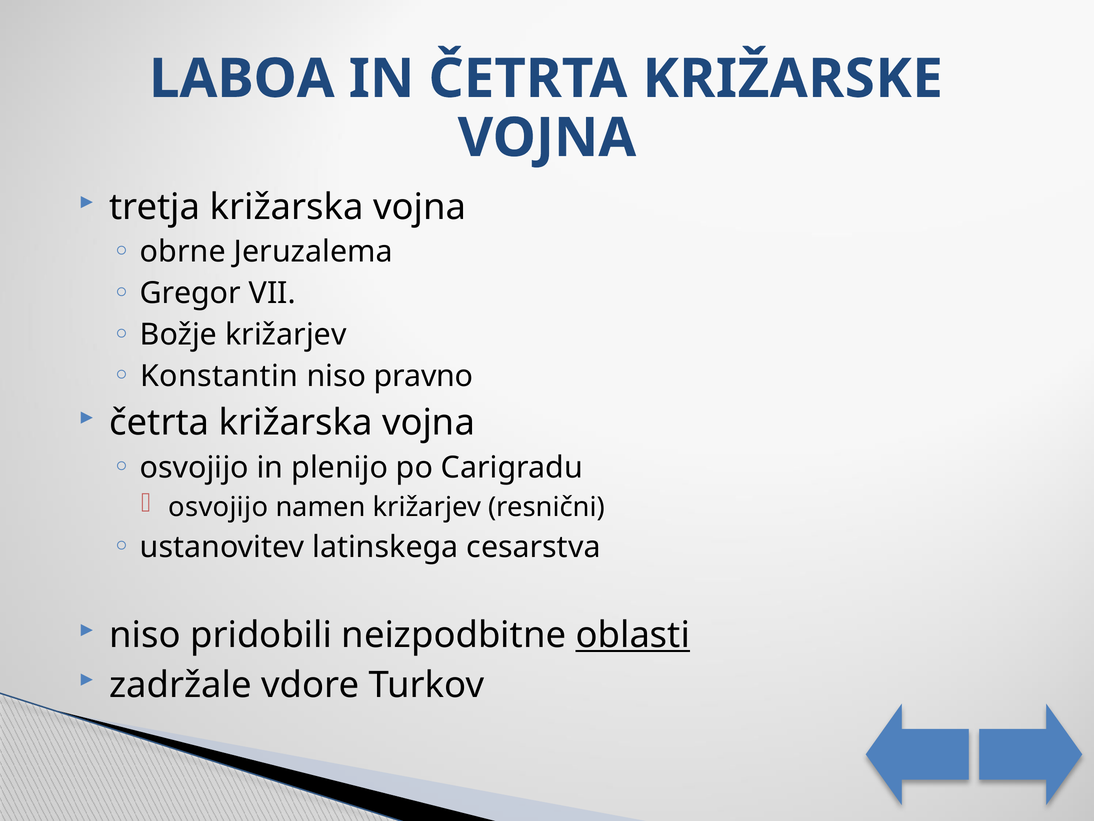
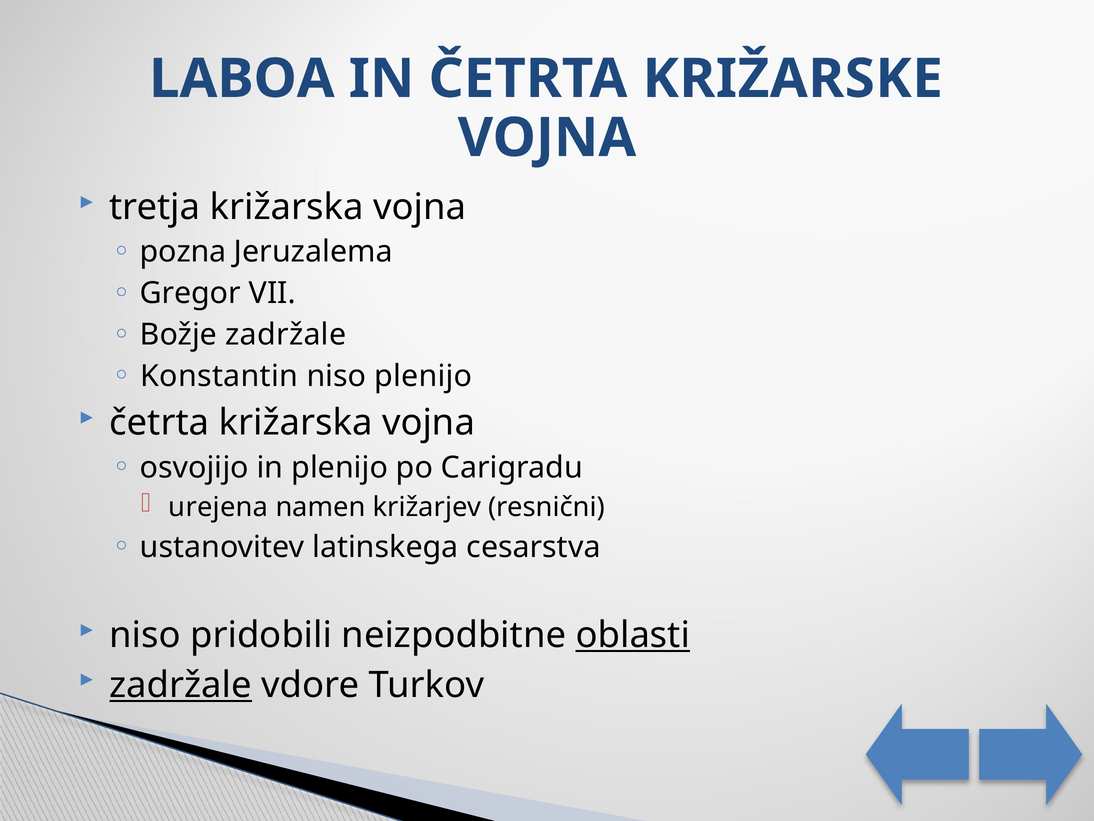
obrne: obrne -> pozna (183, 252)
Božje križarjev: križarjev -> zadržale (286, 335)
niso pravno: pravno -> plenijo (423, 376)
osvojijo: osvojijo -> urejena (218, 507)
zadržale underline: none -> present (181, 685)
